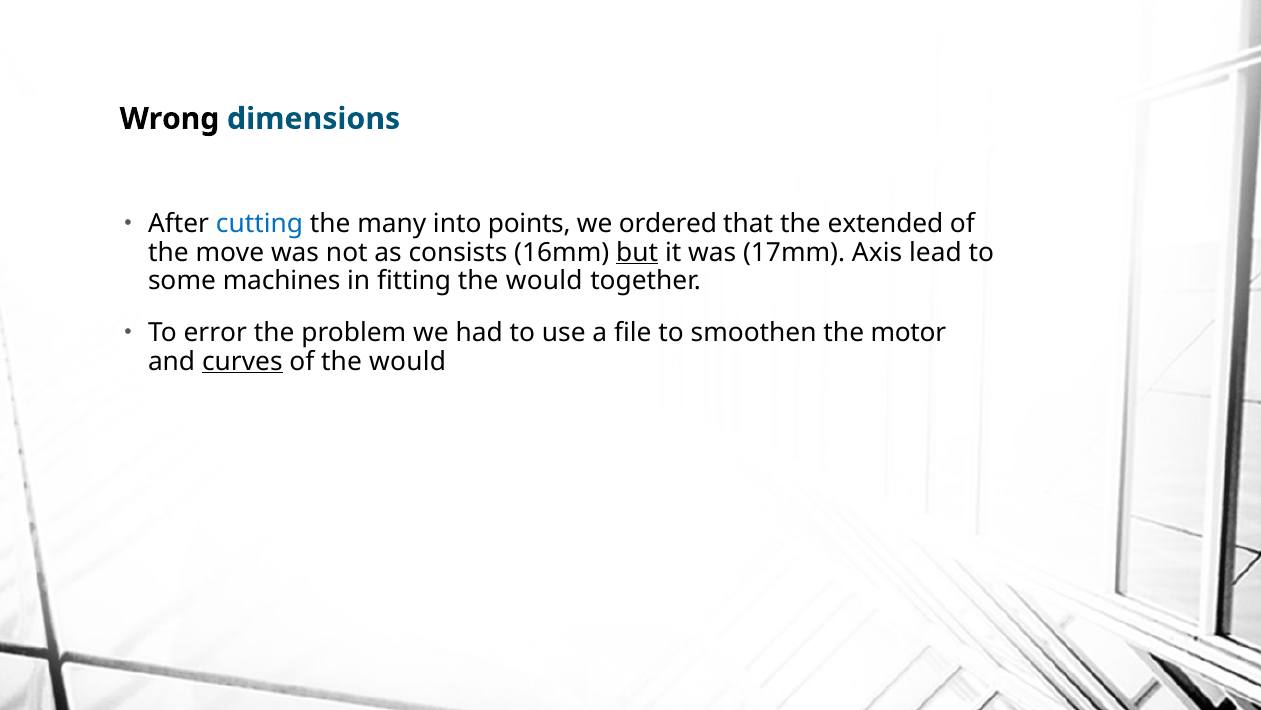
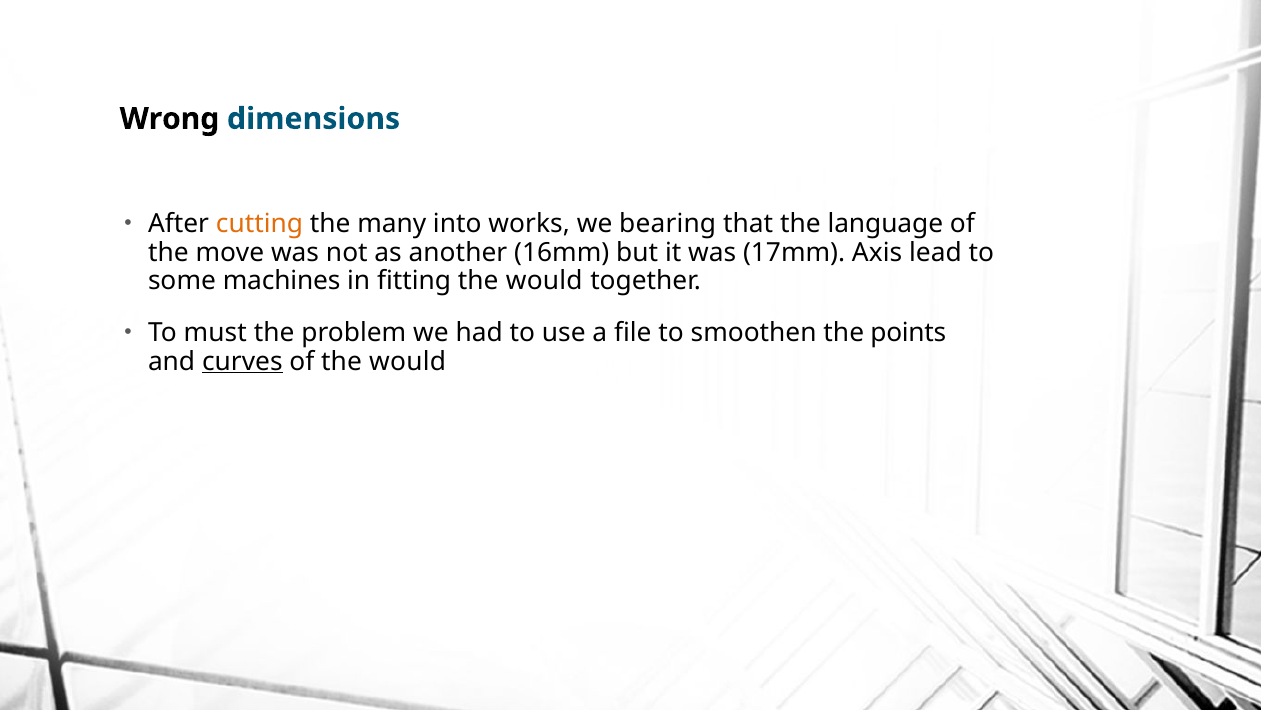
cutting colour: blue -> orange (260, 224)
points: points -> works (529, 224)
ordered: ordered -> bearing (668, 224)
extended: extended -> language (885, 224)
consists: consists -> another (458, 252)
but underline: present -> none (637, 252)
error: error -> must (215, 333)
motor: motor -> points (908, 333)
